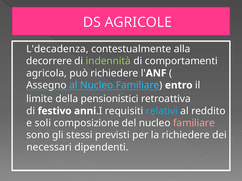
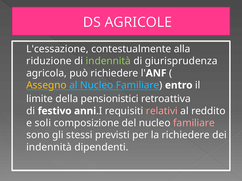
L'decadenza: L'decadenza -> L'cessazione (57, 49)
decorrere: decorrere -> riduzione (49, 61)
comportamenti: comportamenti -> giurisprudenza (181, 61)
Assegno colour: white -> yellow (46, 85)
relativi colour: light blue -> pink (162, 111)
necessari: necessari -> indennità (49, 148)
